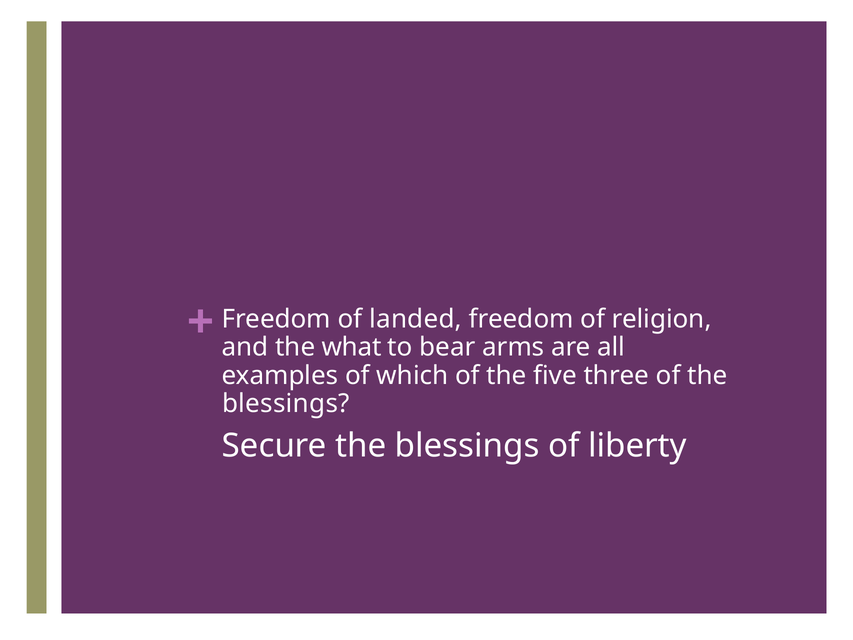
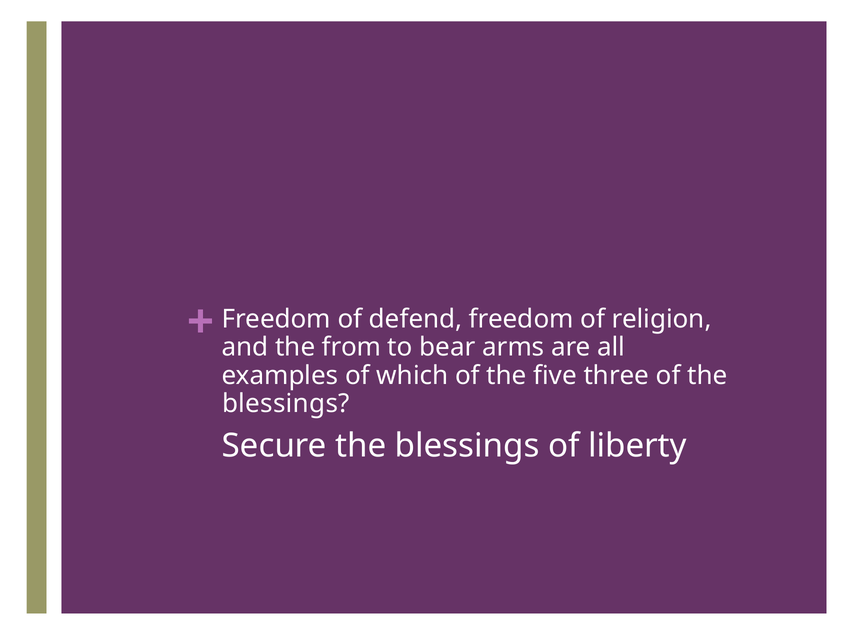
landed: landed -> defend (416, 319)
what: what -> from (352, 347)
